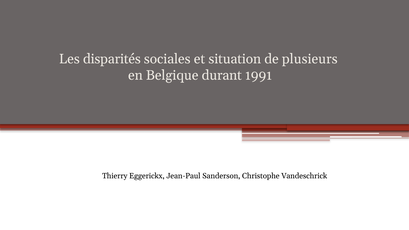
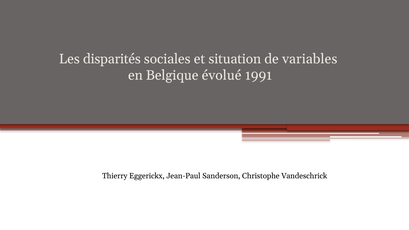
plusieurs: plusieurs -> variables (310, 59)
durant: durant -> évolué (222, 75)
